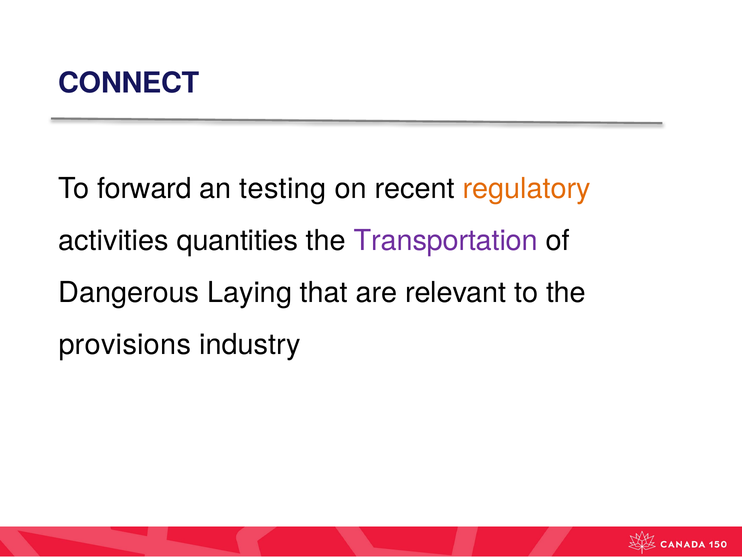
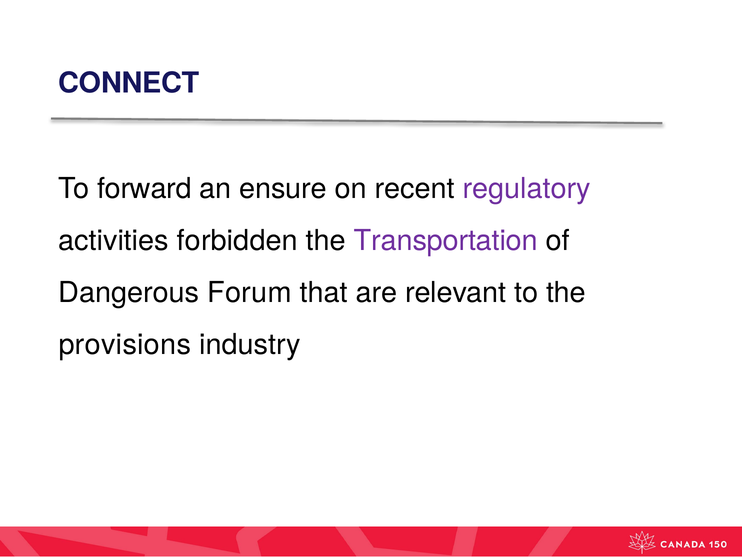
testing: testing -> ensure (283, 189)
regulatory colour: orange -> purple (527, 189)
quantities: quantities -> forbidden (237, 240)
Laying: Laying -> Forum (249, 292)
